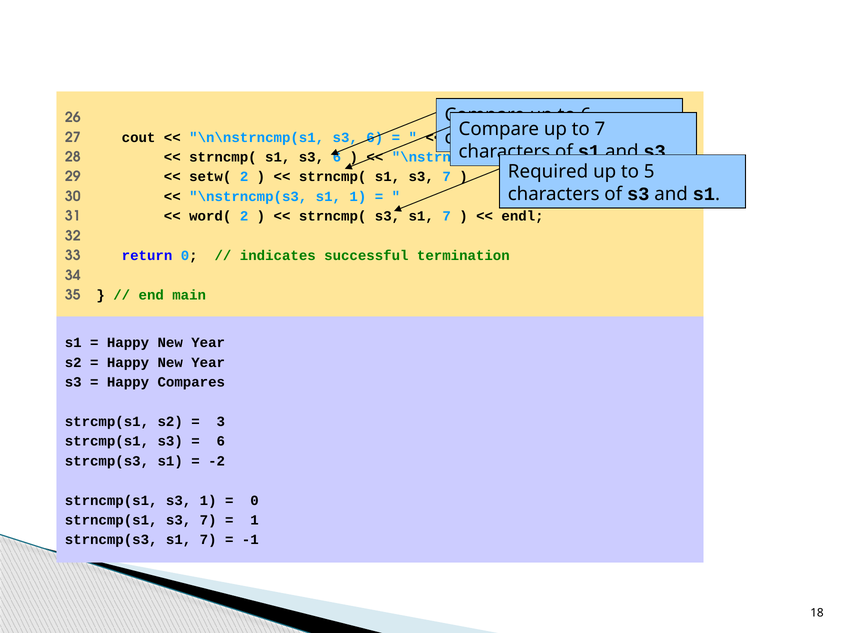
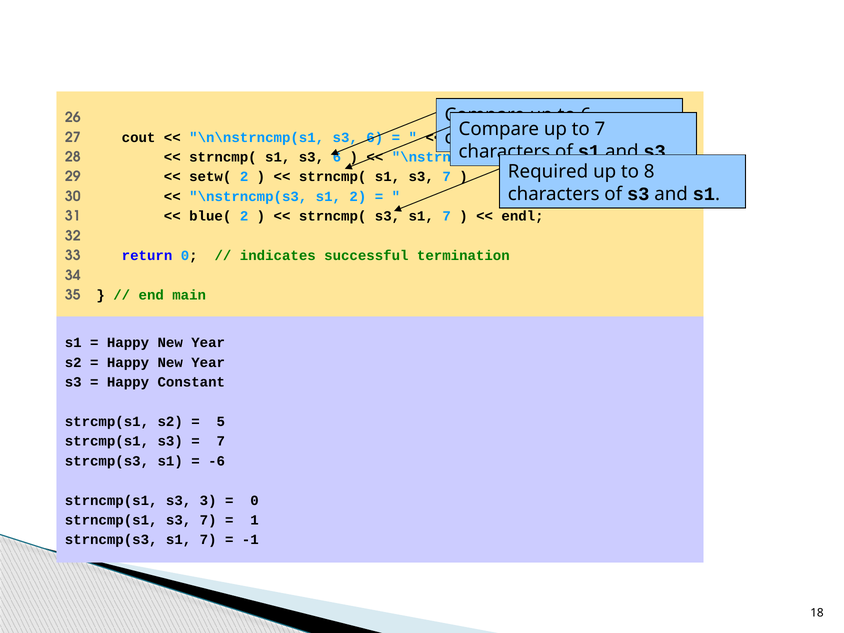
5: 5 -> 8 (649, 171)
s1 1: 1 -> 2 (358, 197)
word(: word( -> blue( (210, 216)
Compares: Compares -> Constant (191, 382)
3: 3 -> 5 (221, 422)
6: 6 -> 7 (221, 441)
-2: -2 -> -6 (217, 461)
s3 1: 1 -> 3 (208, 500)
